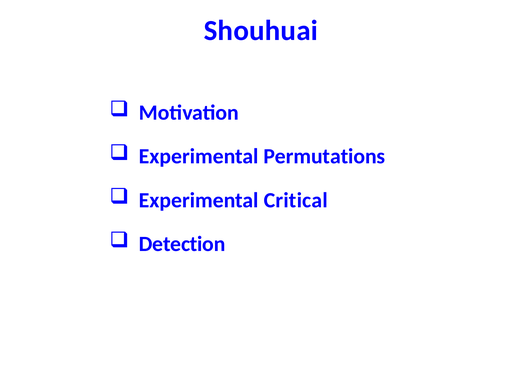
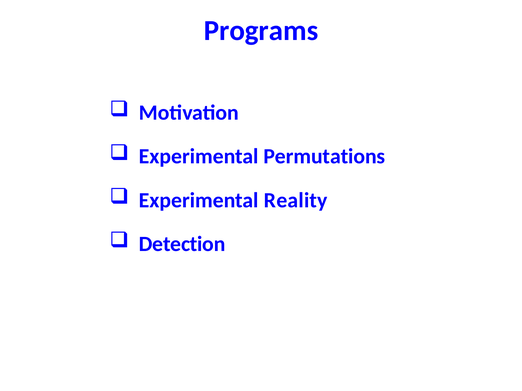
Shouhuai: Shouhuai -> Programs (261, 31)
Critical: Critical -> Reality (296, 200)
